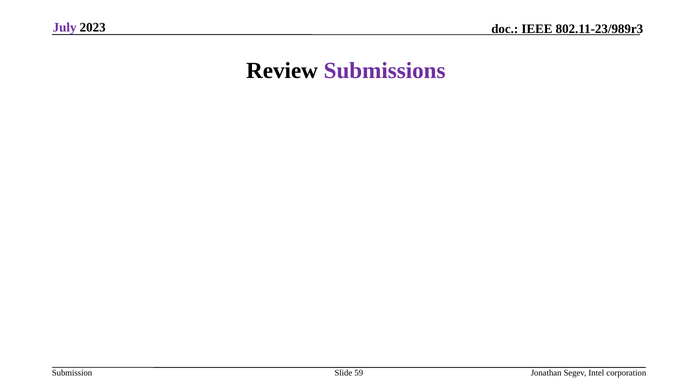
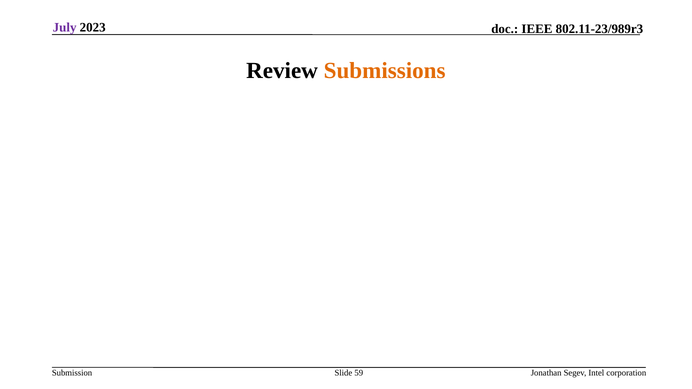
Submissions colour: purple -> orange (385, 71)
